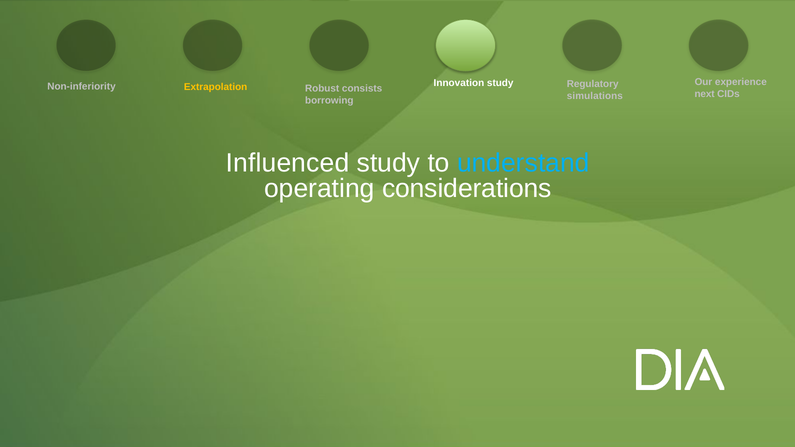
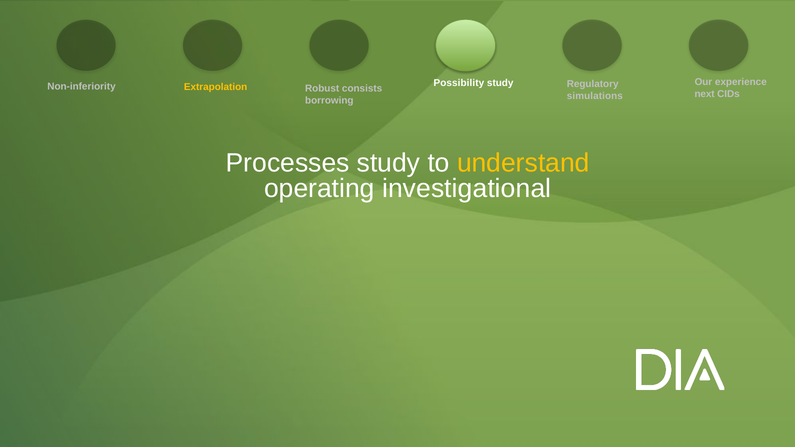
Innovation: Innovation -> Possibility (459, 83)
Influenced: Influenced -> Processes (288, 163)
understand colour: light blue -> yellow (523, 163)
considerations: considerations -> investigational (467, 188)
